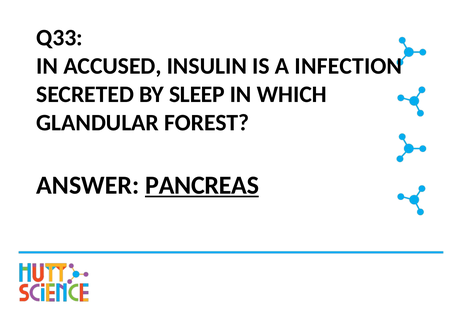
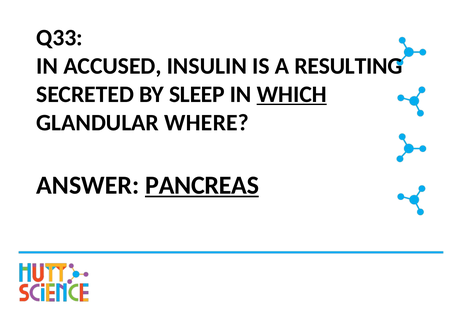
INFECTION: INFECTION -> RESULTING (349, 66)
WHICH underline: none -> present (292, 94)
FOREST: FOREST -> WHERE (207, 123)
